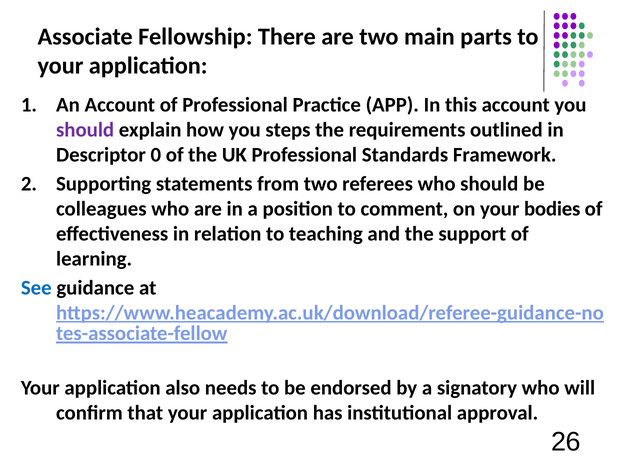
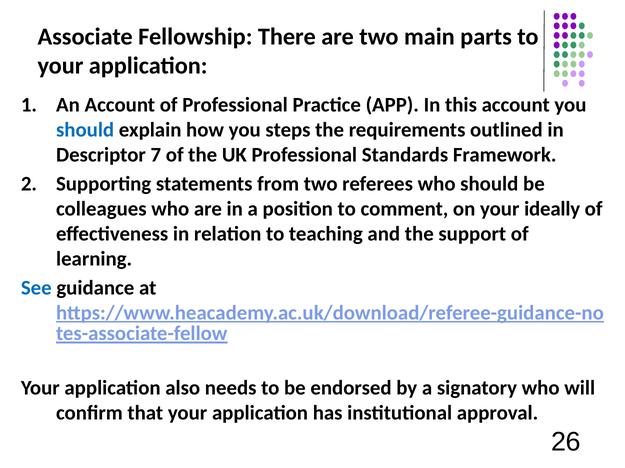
should colour: purple -> blue (85, 130)
0: 0 -> 7 (156, 155)
bodies: bodies -> ideally (552, 209)
